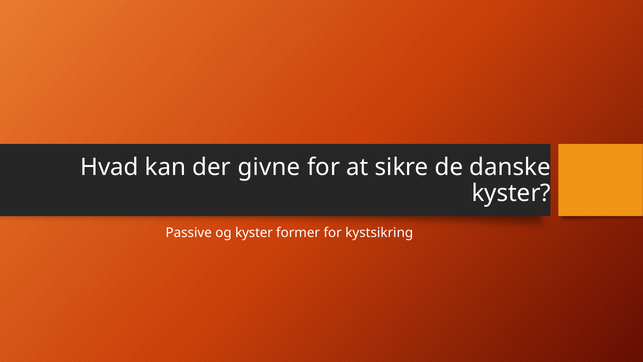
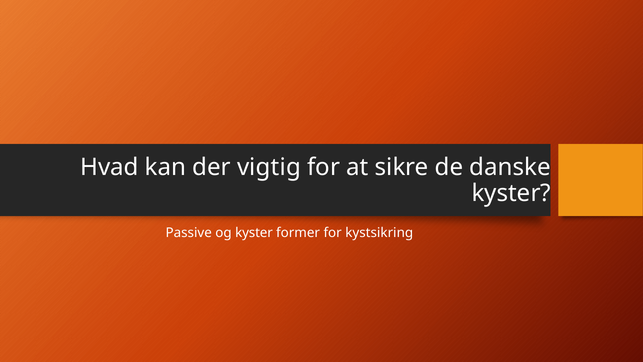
givne: givne -> vigtig (269, 167)
